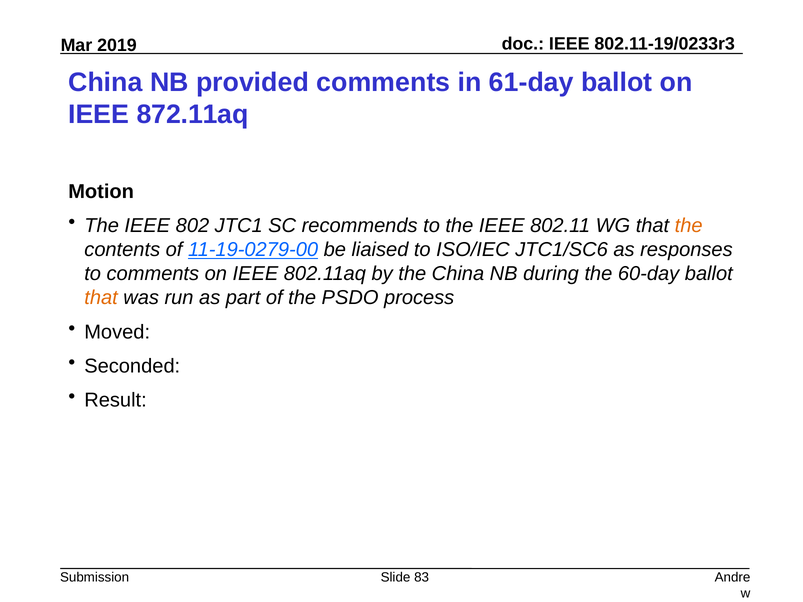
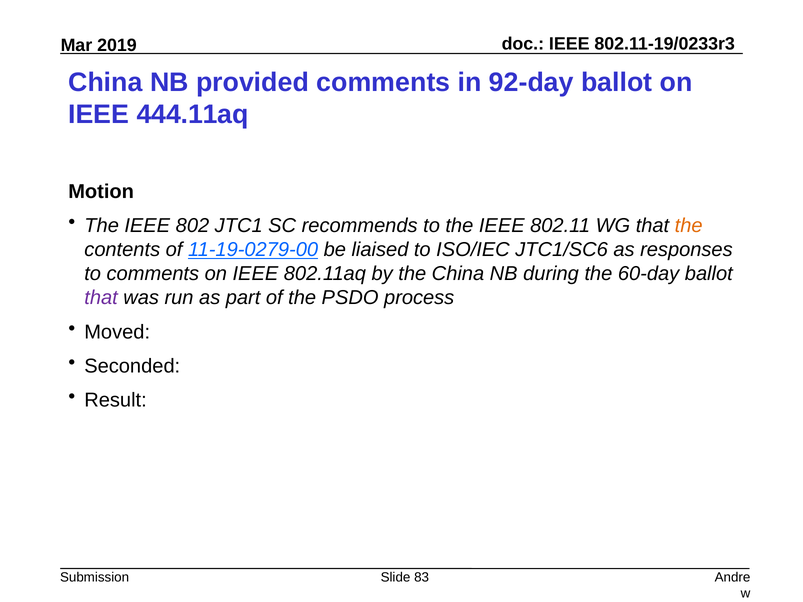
61-day: 61-day -> 92-day (531, 82)
872.11aq: 872.11aq -> 444.11aq (193, 114)
that colour: orange -> purple (101, 298)
